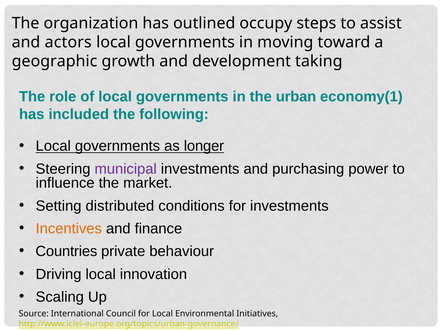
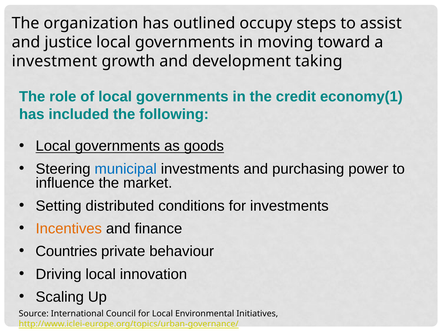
actors: actors -> justice (68, 42)
geographic: geographic -> investment (54, 61)
urban: urban -> credit (296, 97)
longer: longer -> goods (204, 146)
municipal colour: purple -> blue (126, 169)
